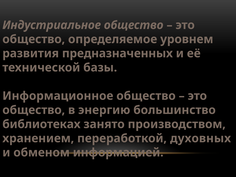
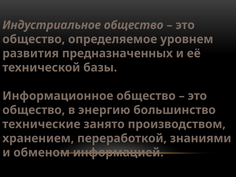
библиотеках: библиотеках -> технические (41, 124)
духовных: духовных -> знаниями (201, 138)
